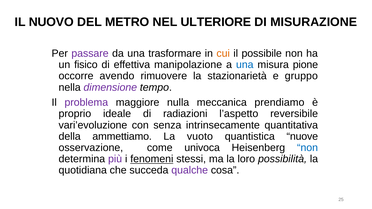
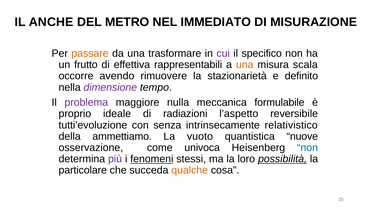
NUOVO: NUOVO -> ANCHE (51, 22)
ULTERIORE: ULTERIORE -> IMMEDIATO (216, 22)
passare colour: purple -> orange (90, 53)
cui colour: orange -> purple (223, 53)
possibile: possibile -> specifico (262, 53)
fisico: fisico -> frutto (86, 65)
manipolazione: manipolazione -> rappresentabili (188, 65)
una colour: blue -> orange (245, 65)
pione: pione -> scala (305, 65)
gruppo: gruppo -> definito (301, 76)
prendiamo: prendiamo -> formulabile (280, 103)
vari’evoluzione: vari’evoluzione -> tutti’evoluzione (93, 125)
quantitativa: quantitativa -> relativistico (291, 125)
possibilità underline: none -> present (282, 159)
quotidiana: quotidiana -> particolare (83, 171)
qualche colour: purple -> orange (190, 171)
